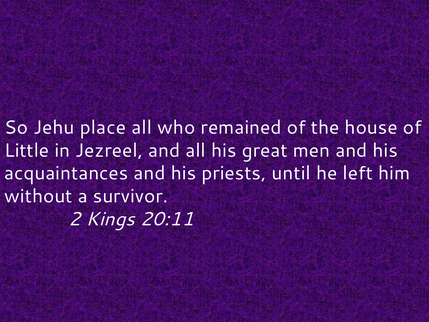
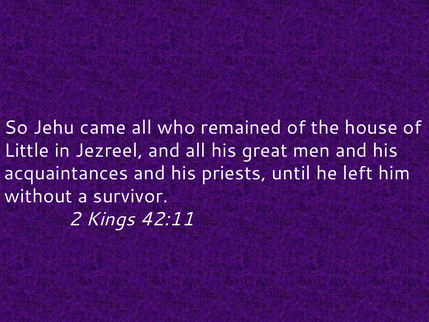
place: place -> came (103, 127)
20:11: 20:11 -> 42:11 (167, 219)
